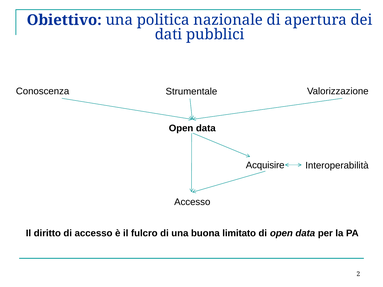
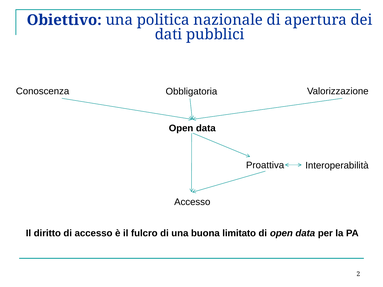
Strumentale: Strumentale -> Obbligatoria (191, 92)
Acquisire: Acquisire -> Proattiva (265, 165)
